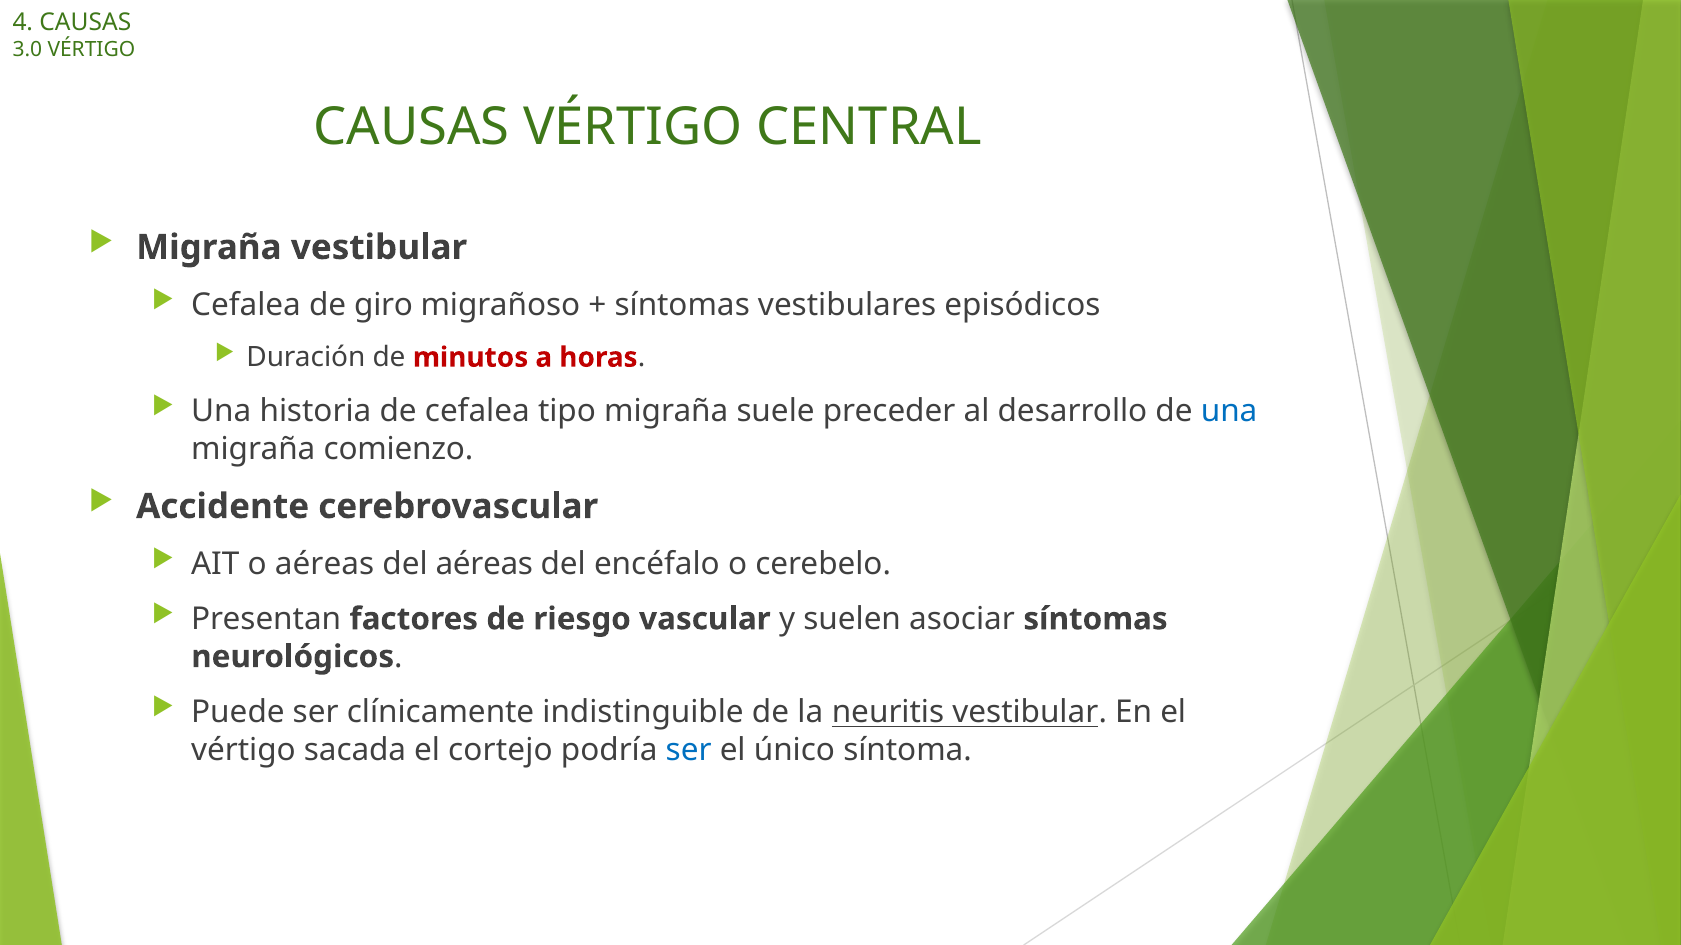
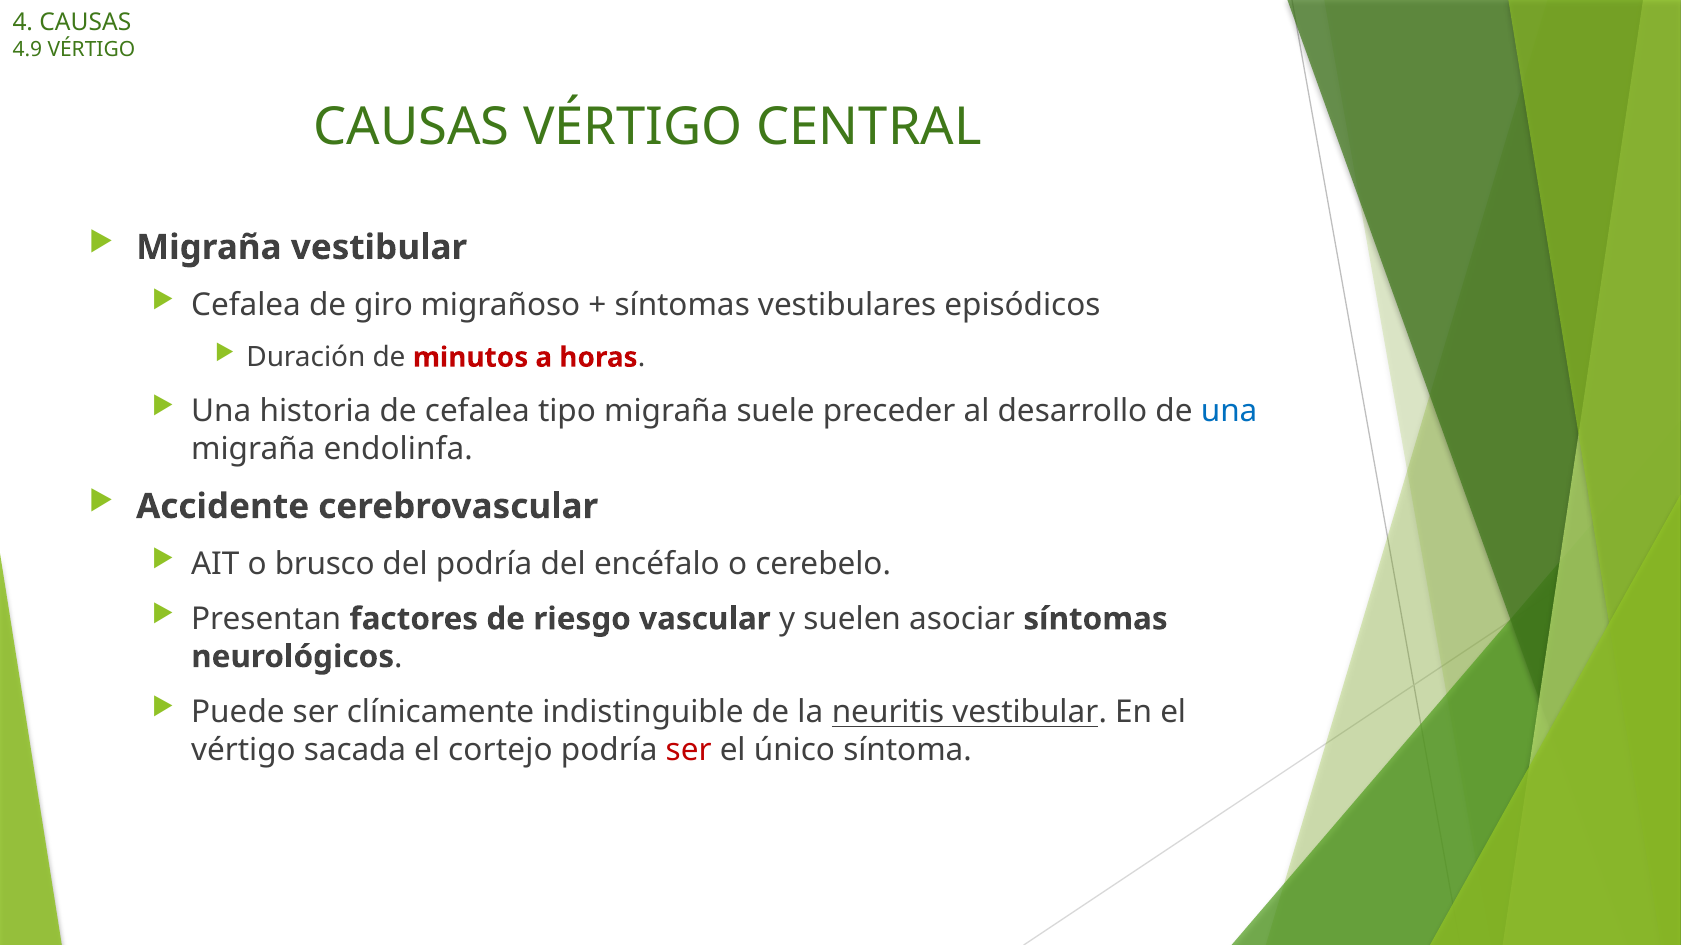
3.0: 3.0 -> 4.9 (27, 50)
comienzo: comienzo -> endolinfa (398, 449)
o aéreas: aéreas -> brusco (325, 564)
del aéreas: aéreas -> podría (484, 564)
ser colour: blue -> red (689, 750)
